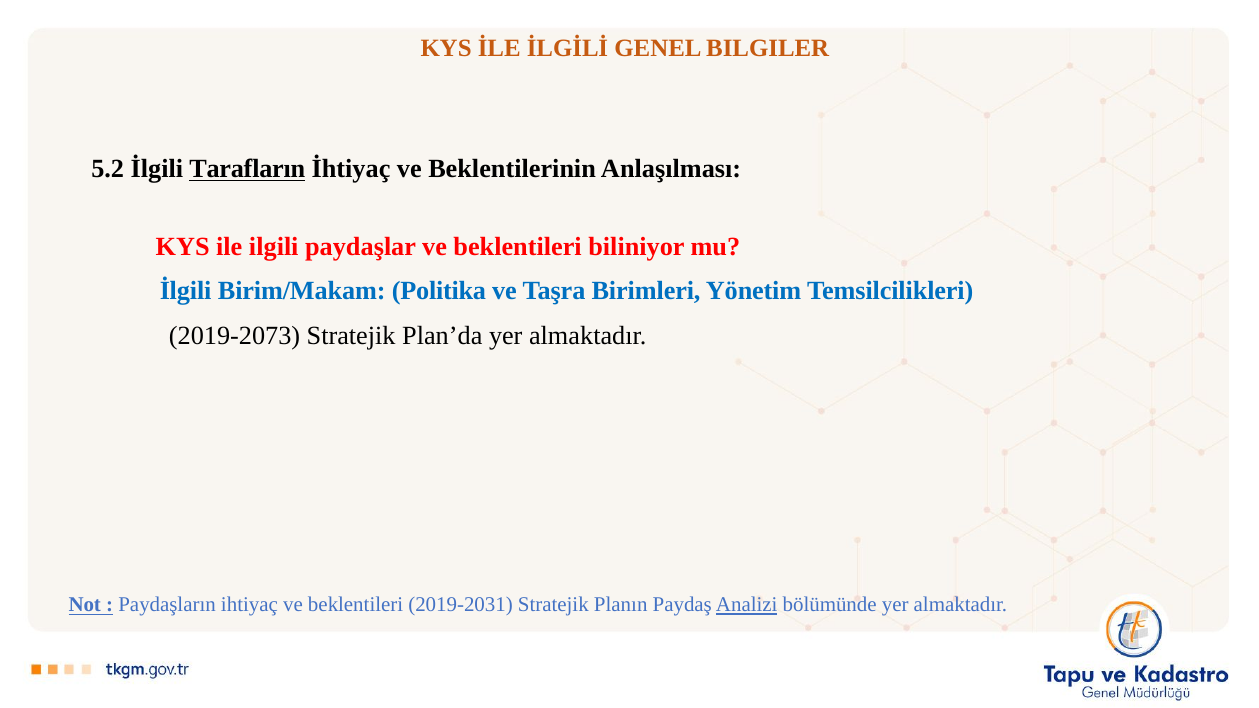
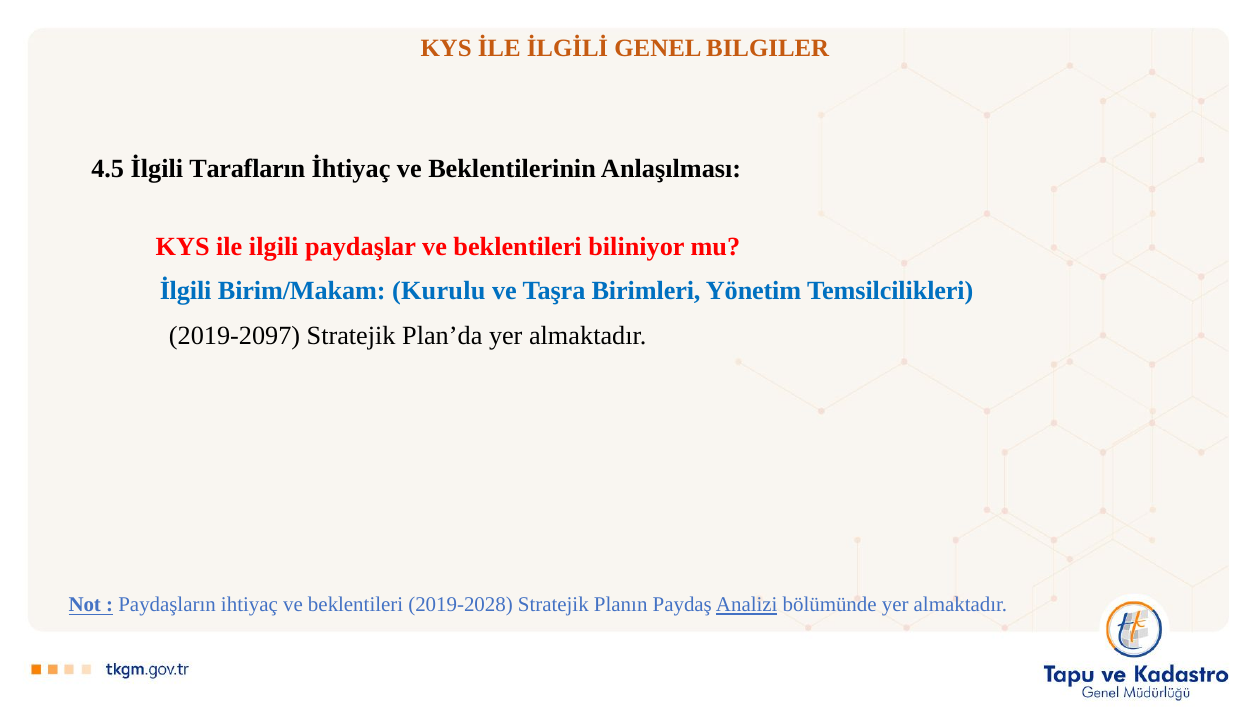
5.2: 5.2 -> 4.5 (108, 169)
Tarafların underline: present -> none (247, 169)
Politika: Politika -> Kurulu (439, 291)
2019-2073: 2019-2073 -> 2019-2097 (235, 336)
2019-2031: 2019-2031 -> 2019-2028 (461, 605)
